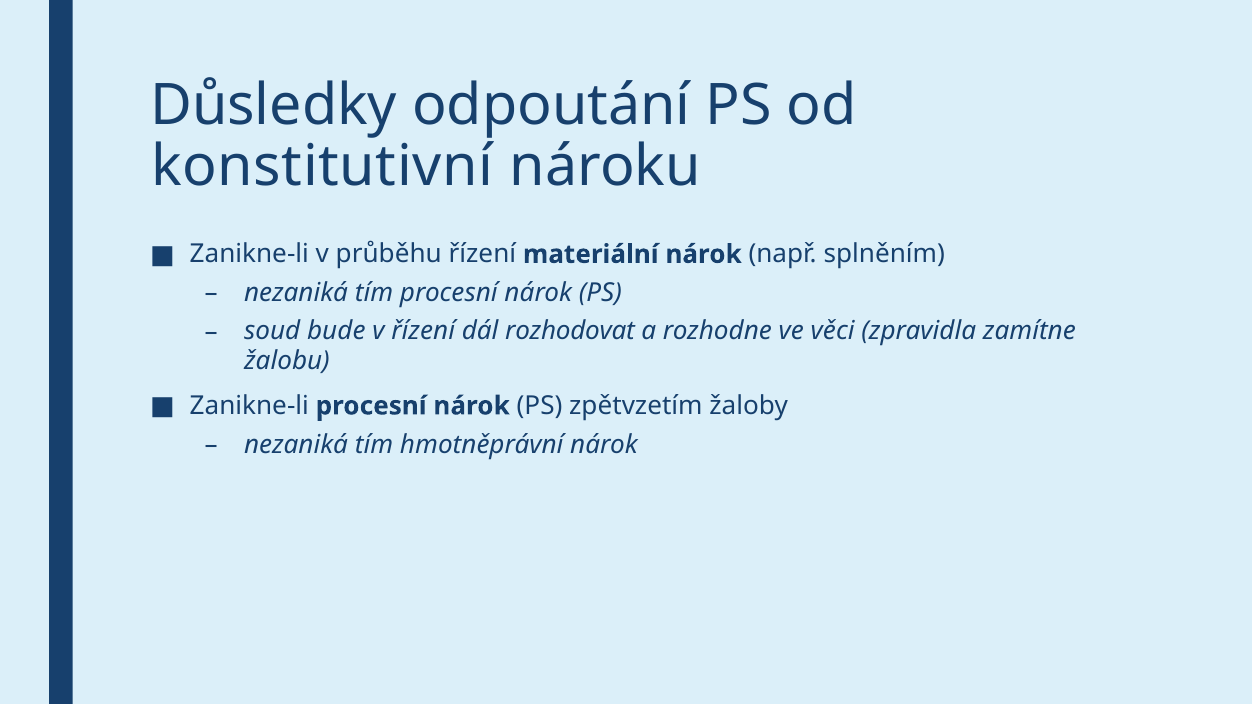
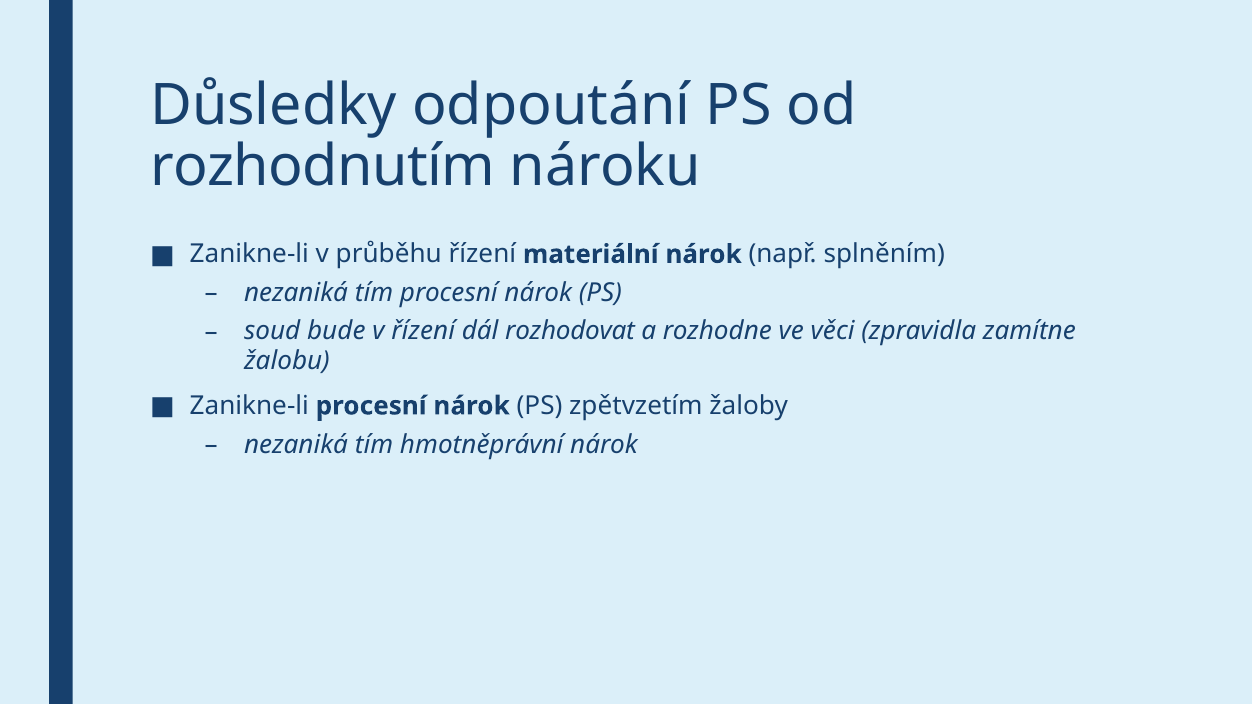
konstitutivní: konstitutivní -> rozhodnutím (323, 166)
